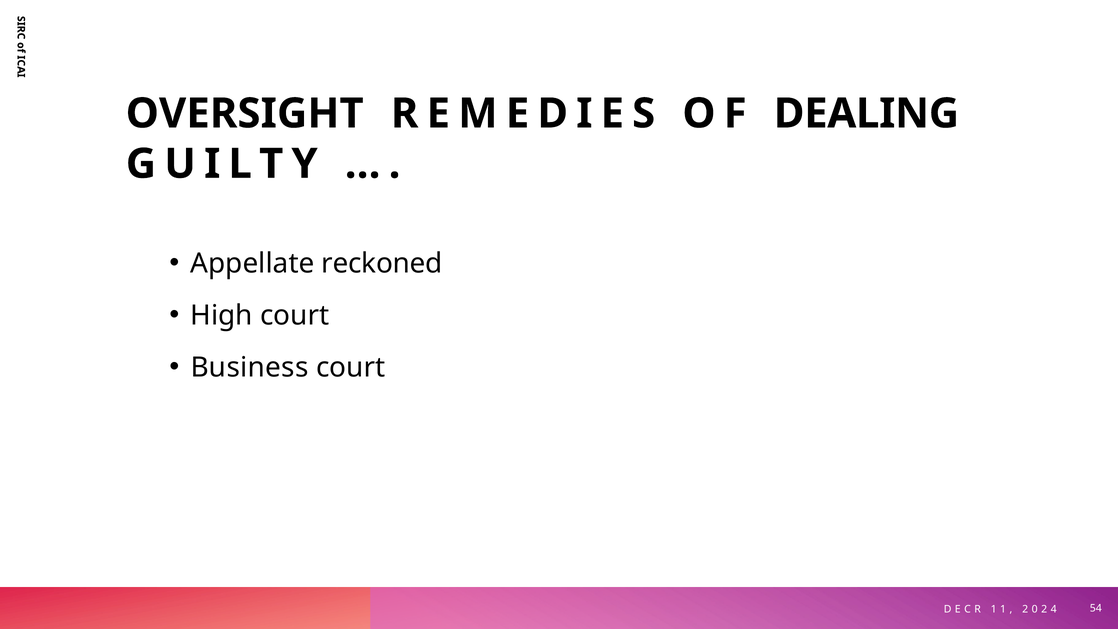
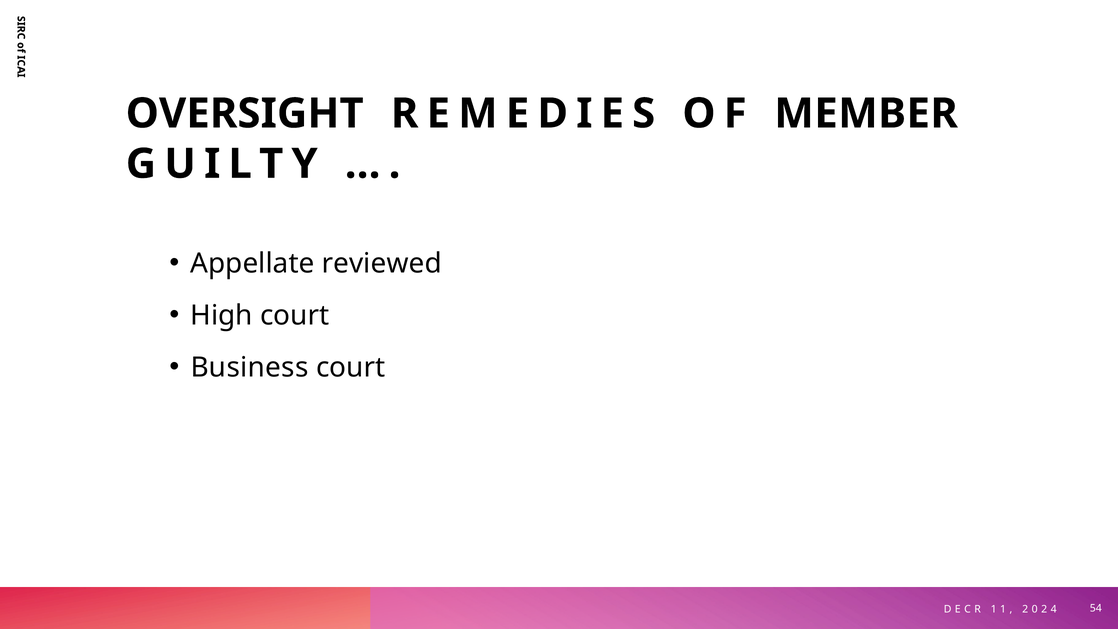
DEALING: DEALING -> MEMBER (866, 114)
reckoned: reckoned -> reviewed (382, 264)
